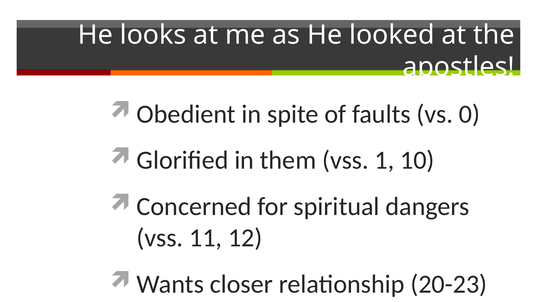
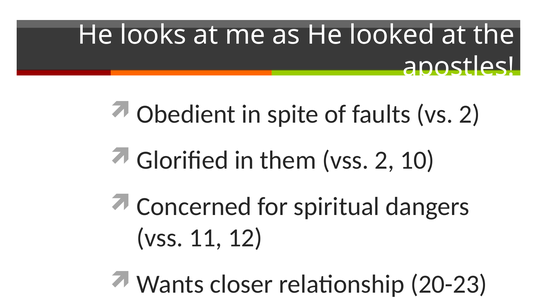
vs 0: 0 -> 2 (469, 114)
vss 1: 1 -> 2 (384, 160)
